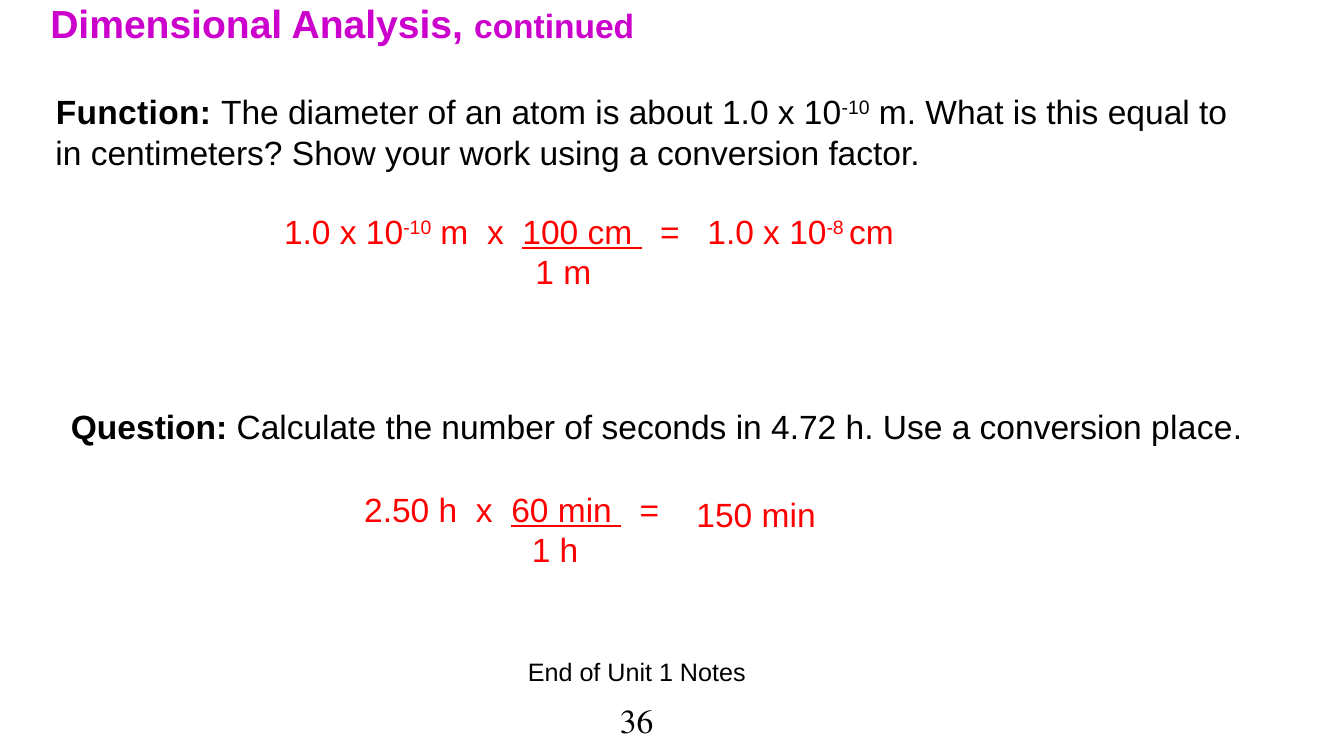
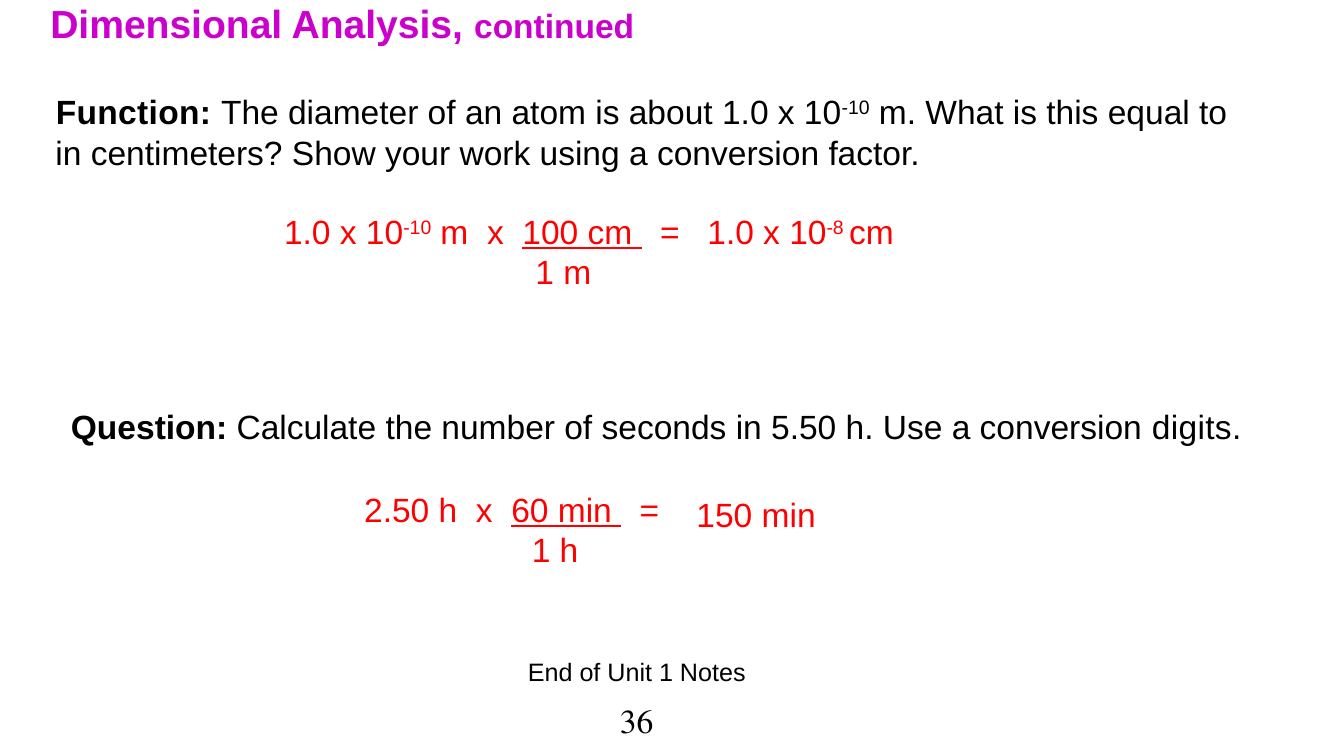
4.72: 4.72 -> 5.50 (804, 428)
place: place -> digits (1197, 428)
